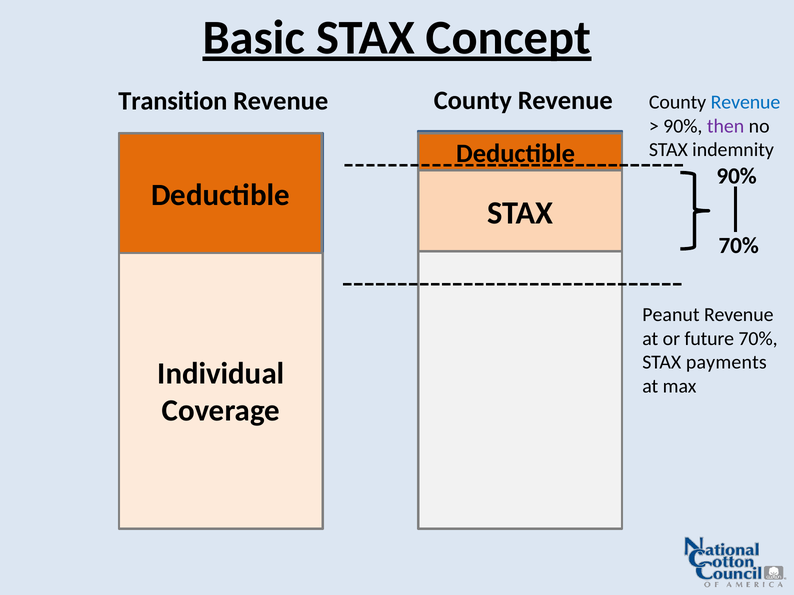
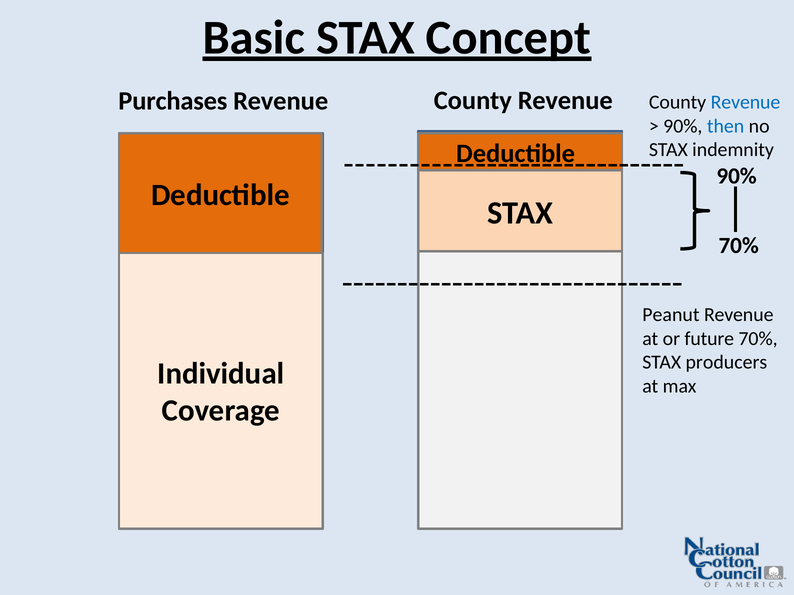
Transition: Transition -> Purchases (173, 101)
then colour: purple -> blue (726, 126)
payments: payments -> producers (726, 363)
